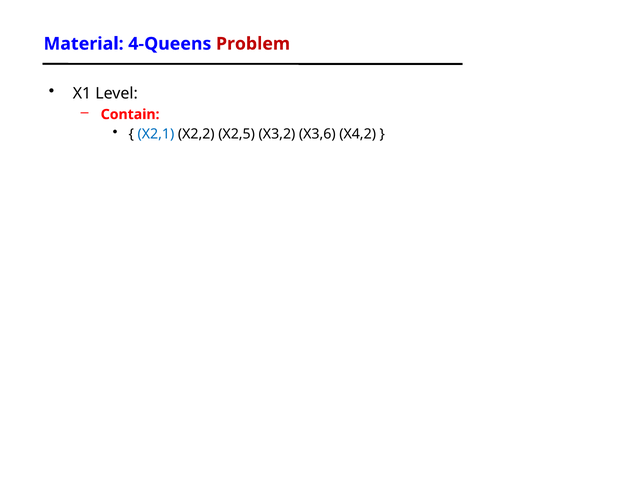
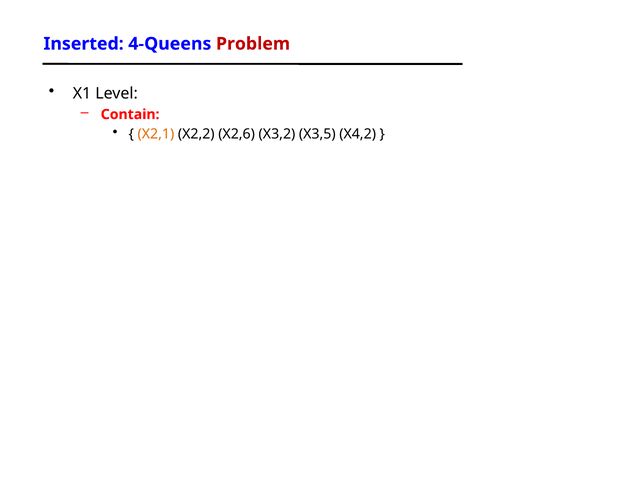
Material: Material -> Inserted (84, 44)
X2,1 colour: blue -> orange (156, 134)
X2,5: X2,5 -> X2,6 (237, 134)
X3,6: X3,6 -> X3,5 (317, 134)
